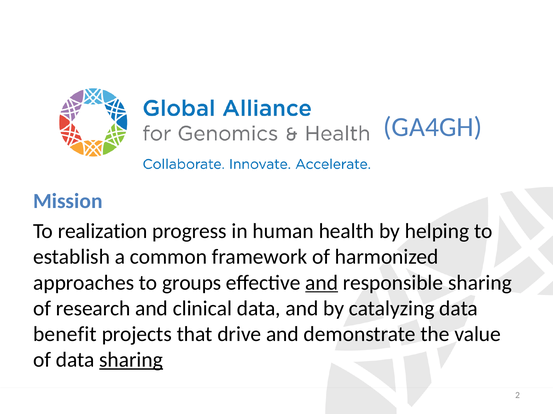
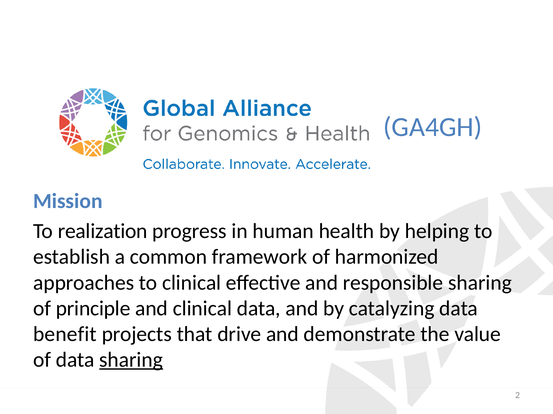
to groups: groups -> clinical (192, 283)
and underline: present -> none (322, 283)
research: research -> principle (93, 309)
